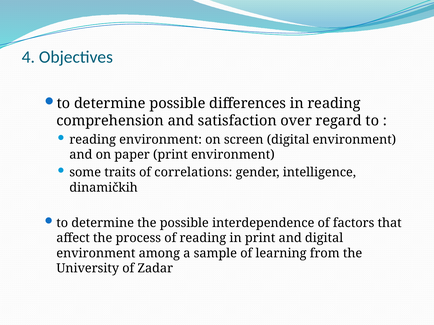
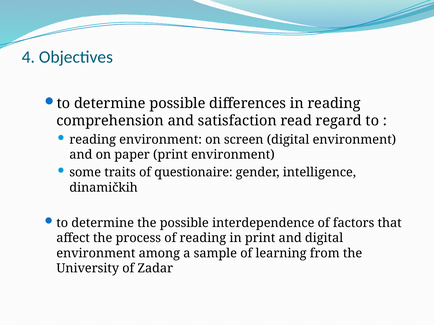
over: over -> read (296, 121)
correlations: correlations -> questionaire (193, 173)
